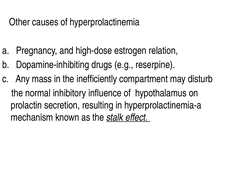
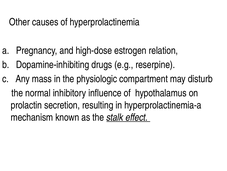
inefficiently: inefficiently -> physiologic (97, 79)
